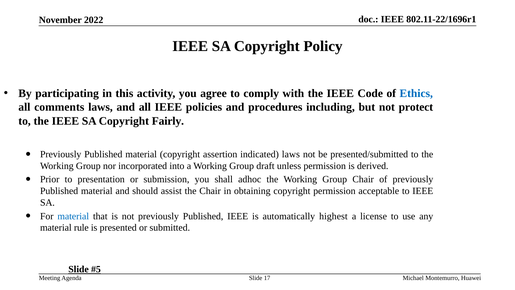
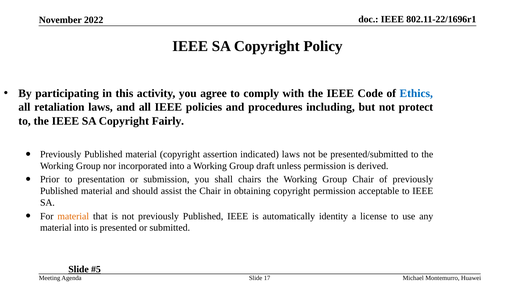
comments: comments -> retaliation (59, 107)
adhoc: adhoc -> chairs (250, 179)
material colour: blue -> orange (73, 216)
highest: highest -> identity (334, 216)
material rule: rule -> into (81, 228)
